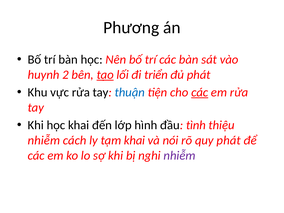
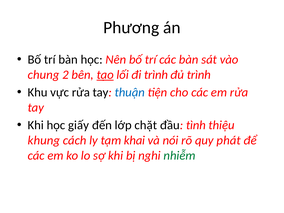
huynh: huynh -> chung (44, 75)
đi triển: triển -> trình (156, 75)
đủ phát: phát -> trình (199, 75)
các underline: present -> none (200, 92)
học khai: khai -> giấy (79, 125)
hình: hình -> chặt (146, 125)
nhiễm: nhiễm -> khung (44, 140)
nhiễm colour: purple -> green (179, 156)
